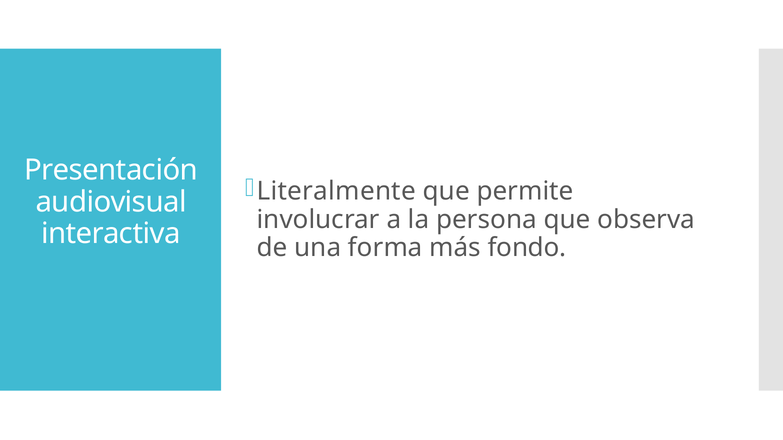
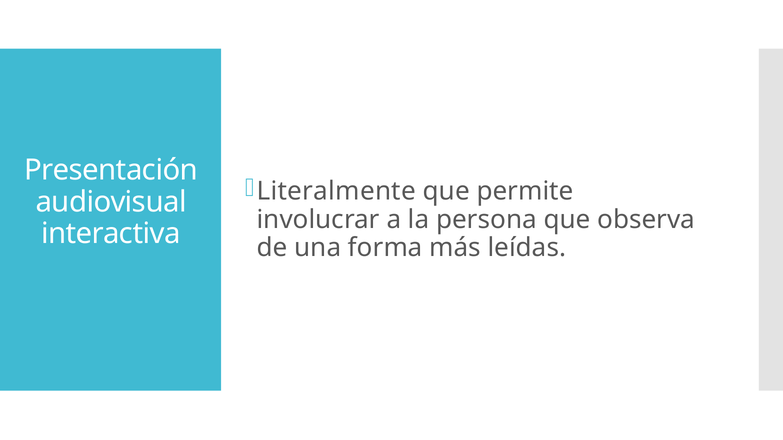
fondo: fondo -> leídas (527, 248)
